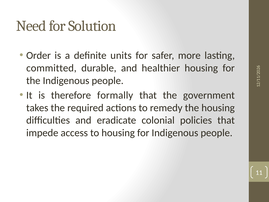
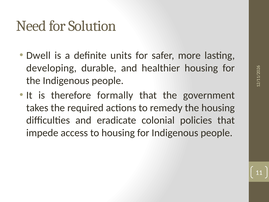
Order: Order -> Dwell (38, 55)
committed: committed -> developing (51, 68)
